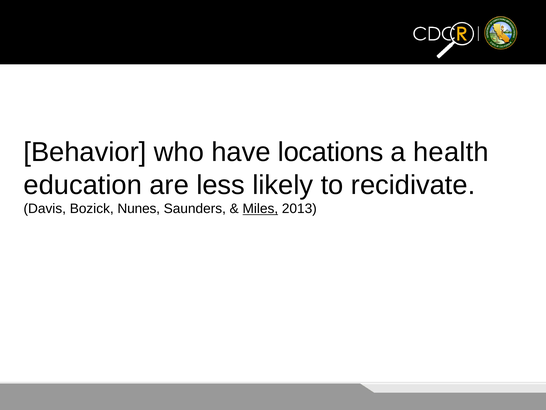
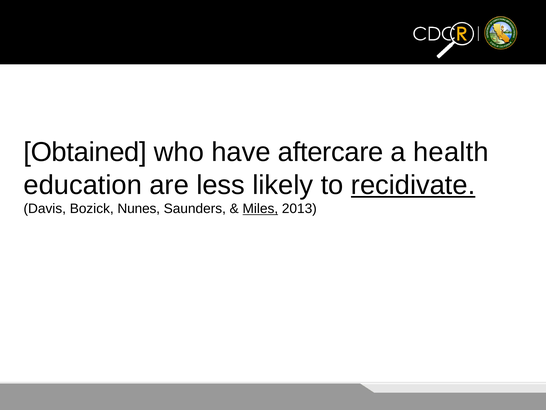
Behavior: Behavior -> Obtained (85, 152)
locations: locations -> aftercare (331, 152)
recidivate underline: none -> present (413, 185)
